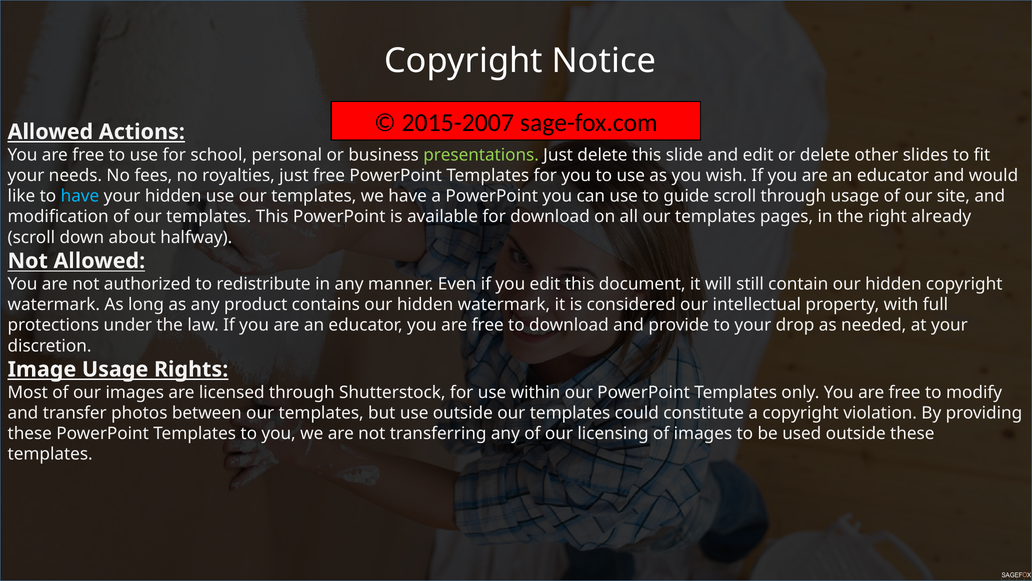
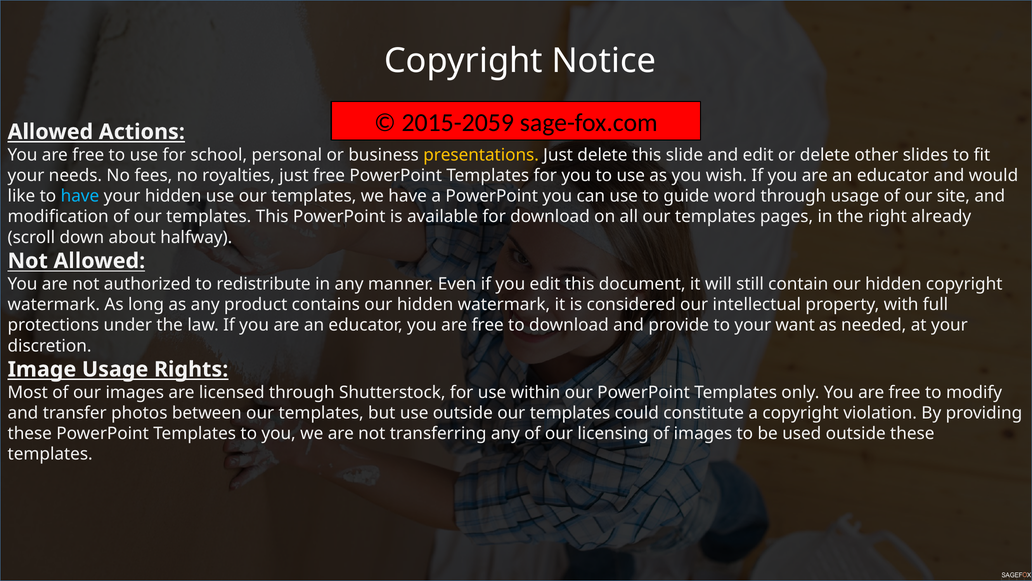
2015-2007: 2015-2007 -> 2015-2059 (458, 122)
presentations colour: light green -> yellow (481, 155)
guide scroll: scroll -> word (735, 196)
drop: drop -> want (795, 325)
